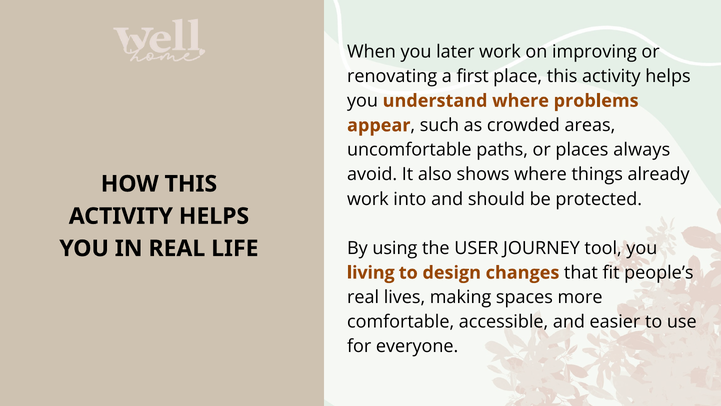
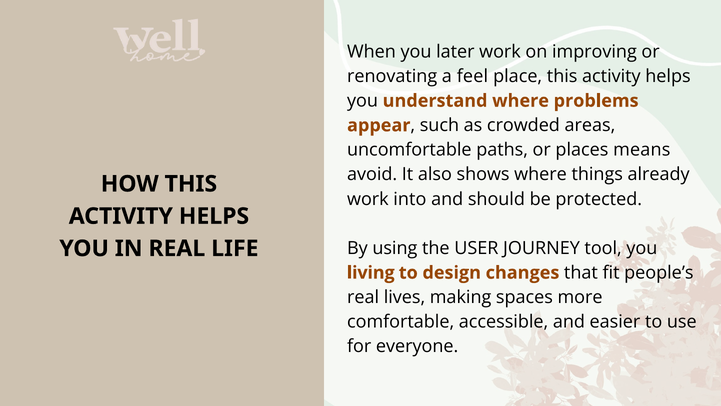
first: first -> feel (472, 76)
always: always -> means (642, 150)
